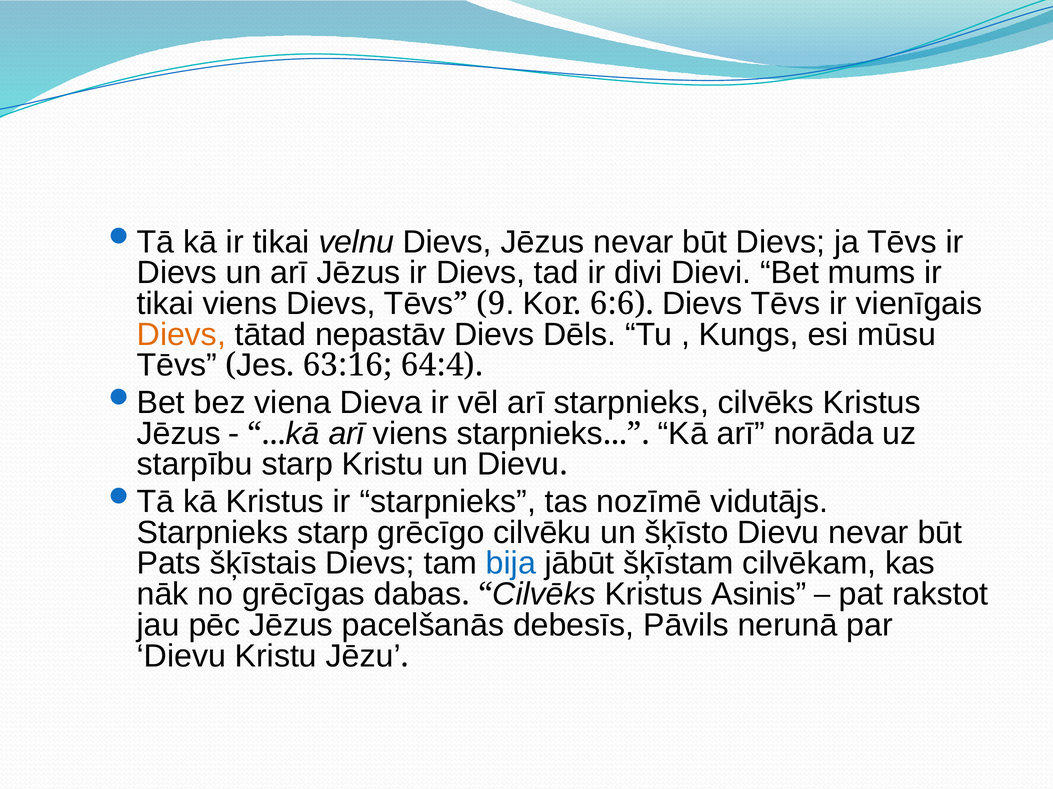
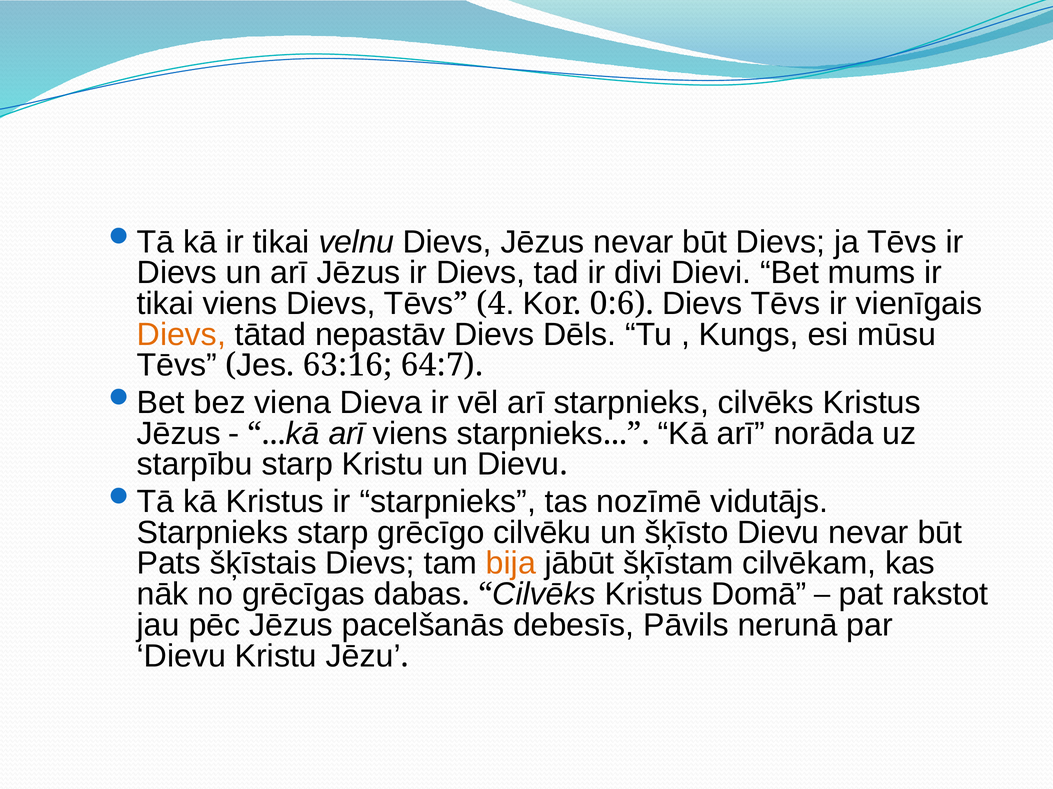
9: 9 -> 4 (491, 304)
6:6: 6:6 -> 0:6 (622, 304)
64:4: 64:4 -> 64:7 (442, 366)
bija colour: blue -> orange (511, 564)
Asinis: Asinis -> Domā (759, 595)
